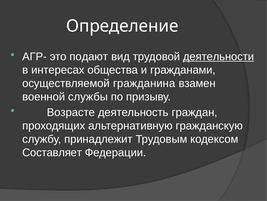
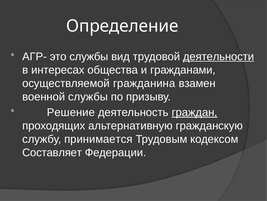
это подают: подают -> службы (89, 56)
Возрасте: Возрасте -> Решение (71, 112)
граждан underline: none -> present (195, 112)
принадлежит: принадлежит -> принимается (98, 139)
